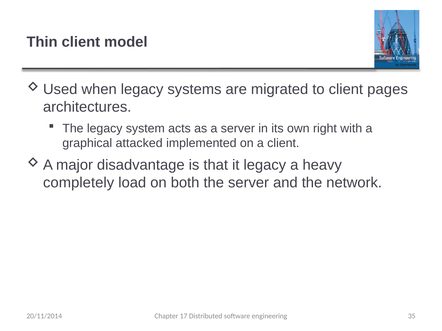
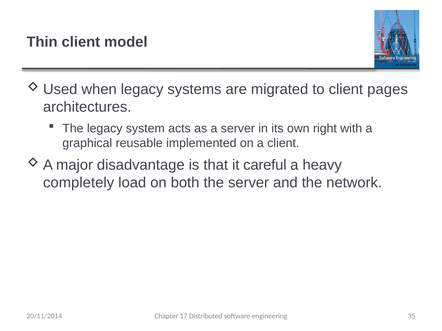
attacked: attacked -> reusable (139, 143)
it legacy: legacy -> careful (265, 165)
